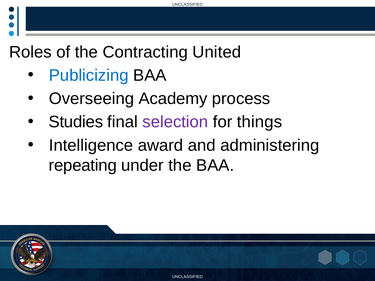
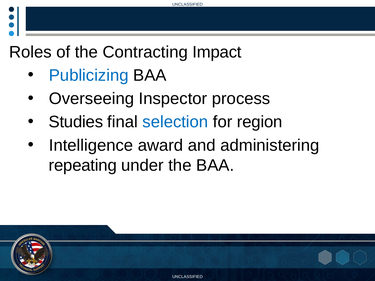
United: United -> Impact (217, 52)
Academy: Academy -> Inspector (173, 99)
selection colour: purple -> blue (175, 122)
things: things -> region (260, 122)
